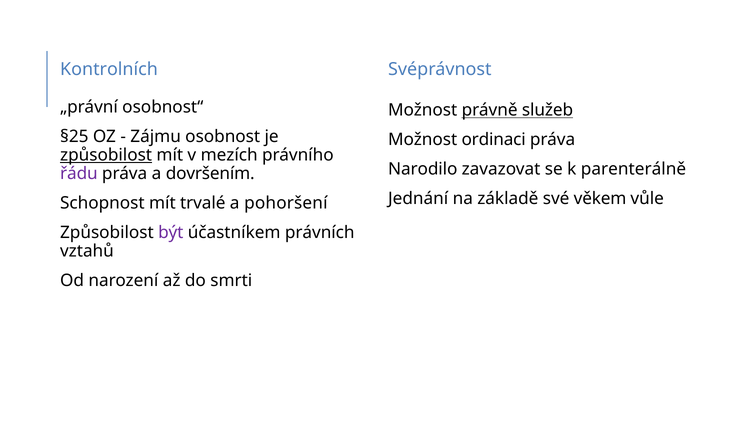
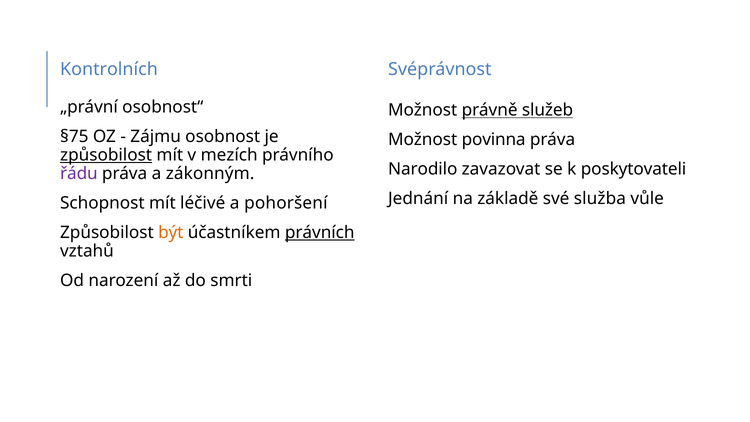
§25: §25 -> §75 (74, 136)
ordinaci: ordinaci -> povinna (494, 139)
parenterálně: parenterálně -> poskytovateli (634, 169)
dovršením: dovršením -> zákonným (210, 173)
věkem: věkem -> služba (600, 198)
trvalé: trvalé -> léčivé (203, 203)
být colour: purple -> orange (171, 232)
právních underline: none -> present (320, 232)
